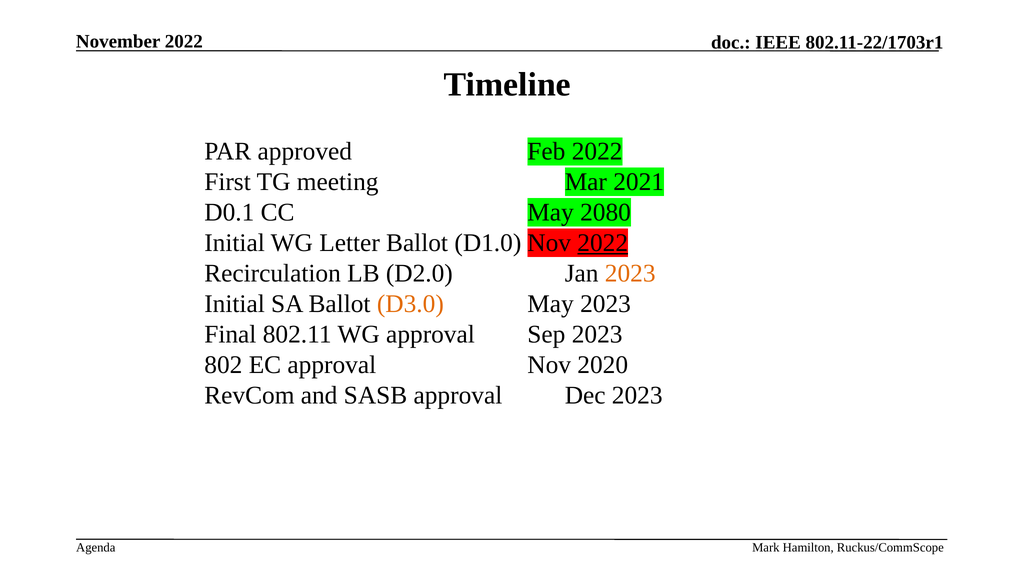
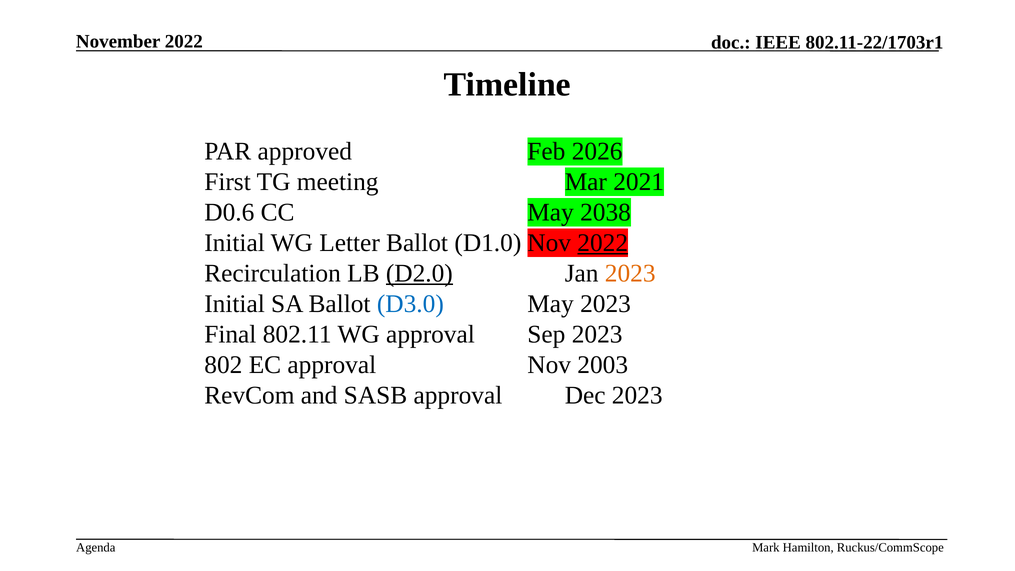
Feb 2022: 2022 -> 2026 (597, 152)
D0.1: D0.1 -> D0.6 (229, 212)
2080: 2080 -> 2038 (606, 212)
D2.0 underline: none -> present (419, 273)
D3.0 colour: orange -> blue (410, 304)
2020: 2020 -> 2003 (603, 365)
